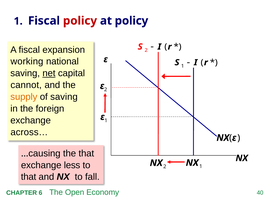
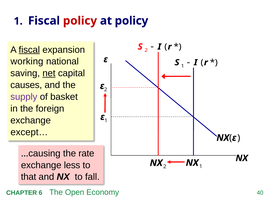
fiscal underline: none -> present (29, 50)
cannot: cannot -> causes (26, 85)
supply colour: orange -> purple (24, 97)
of saving: saving -> basket (64, 97)
across…: across… -> except… (29, 132)
the that: that -> rate (86, 153)
